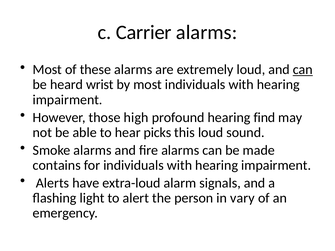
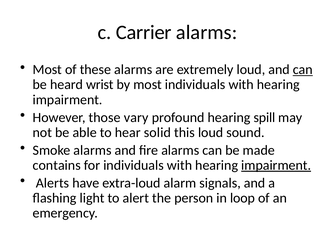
high: high -> vary (136, 118)
find: find -> spill (264, 118)
picks: picks -> solid (157, 133)
impairment underline: none -> present (276, 165)
vary: vary -> loop (243, 198)
